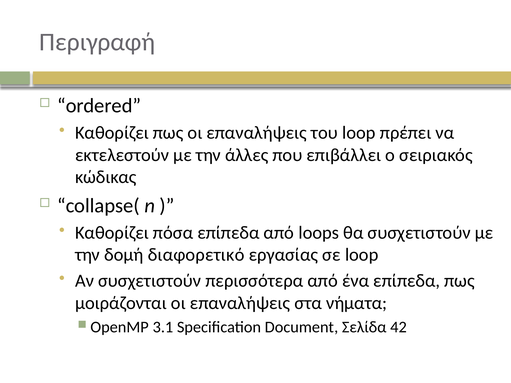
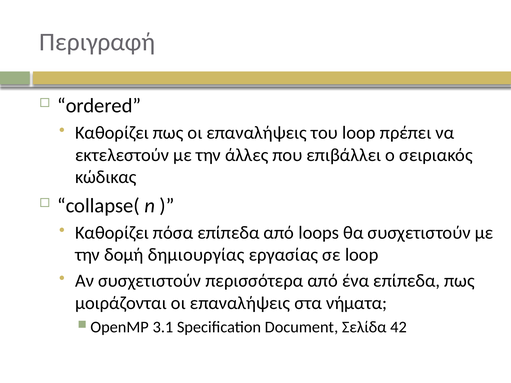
διαφορετικό: διαφορετικό -> δημιουργίας (196, 255)
